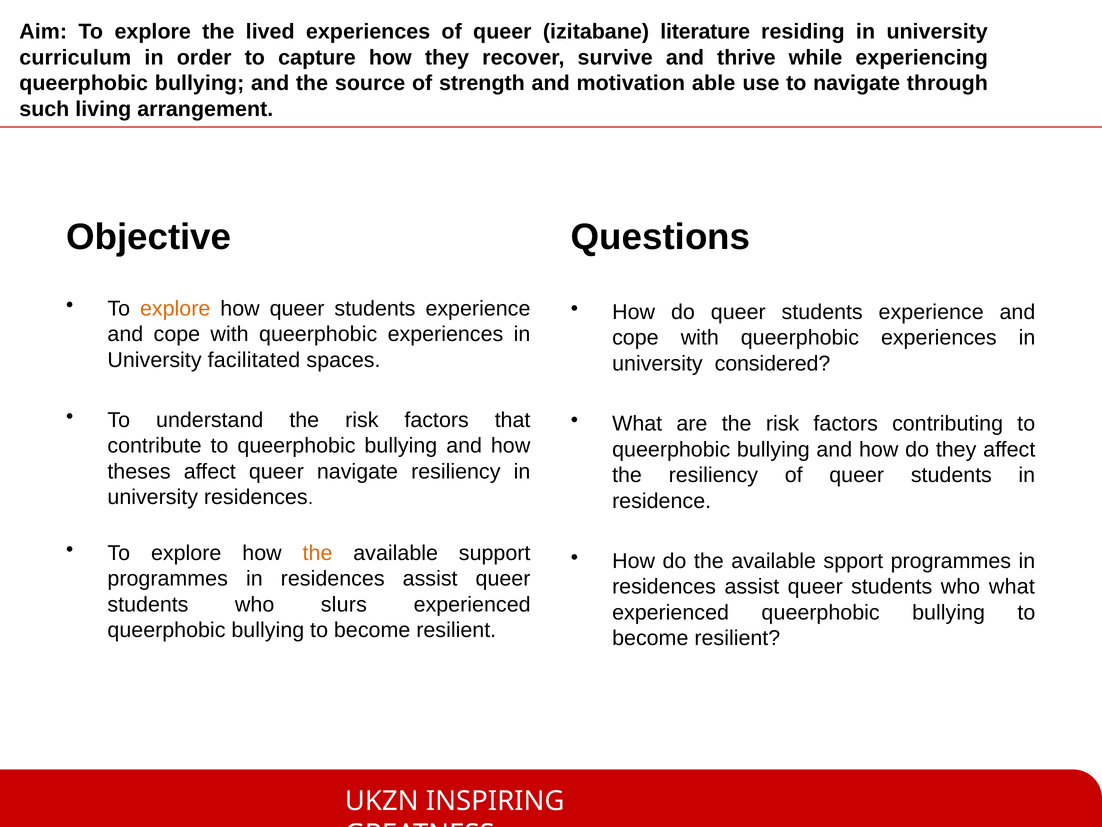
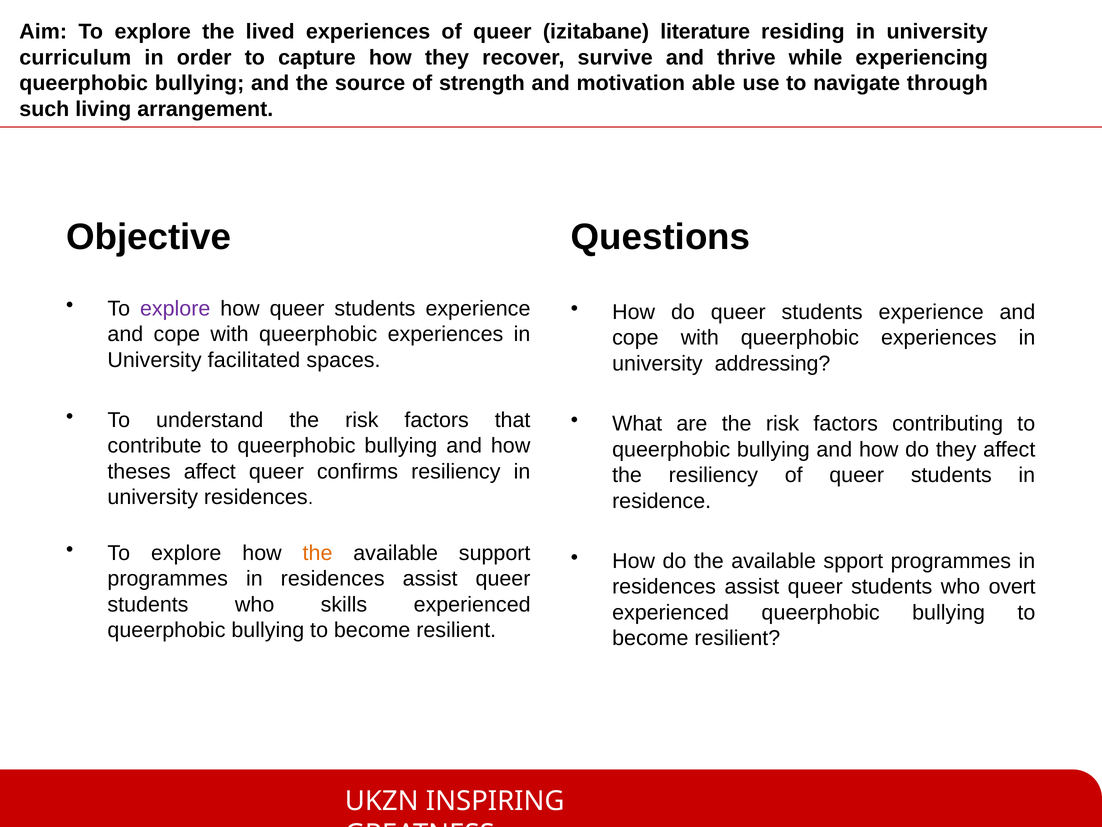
explore colour: orange -> purple (175, 308)
considered: considered -> addressing (772, 363)
queer navigate: navigate -> confirms (357, 471)
who what: what -> overt (1012, 586)
slurs: slurs -> skills (344, 604)
